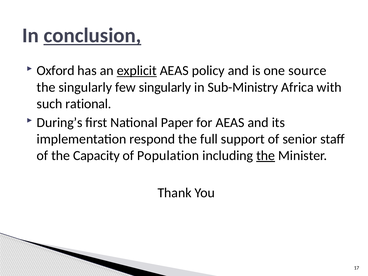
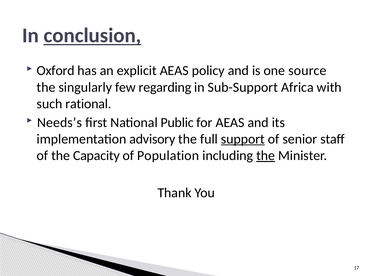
explicit underline: present -> none (137, 71)
few singularly: singularly -> regarding (165, 87)
Sub-Ministry: Sub-Ministry -> Sub-Support (243, 87)
During’s: During’s -> Needs’s (59, 122)
Paper: Paper -> Public (177, 122)
respond: respond -> advisory (152, 139)
support underline: none -> present (243, 139)
